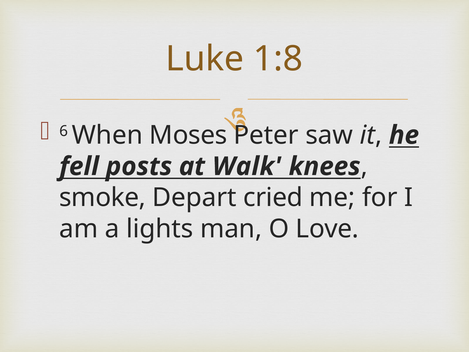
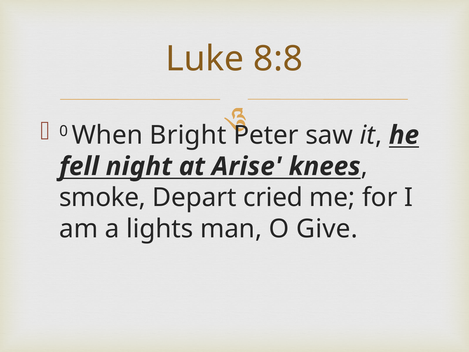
1:8: 1:8 -> 8:8 (278, 59)
6: 6 -> 0 (64, 131)
Moses: Moses -> Bright (188, 135)
posts: posts -> night (139, 166)
Walk: Walk -> Arise (247, 166)
Love: Love -> Give (327, 229)
